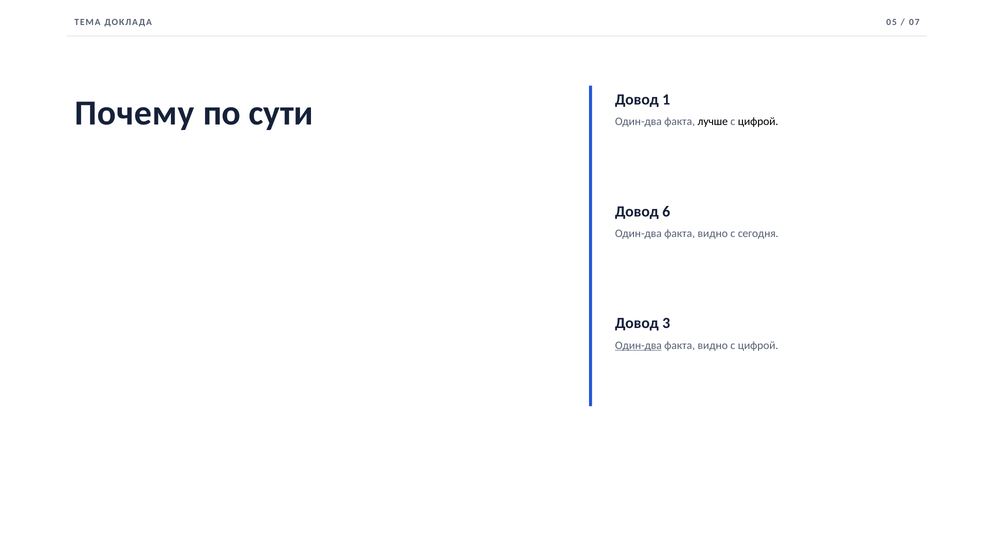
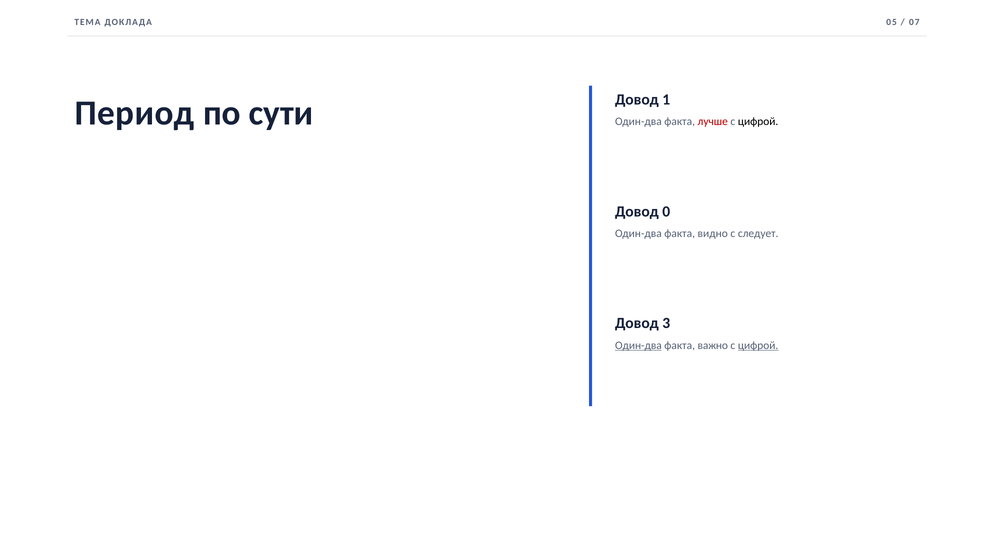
Почему: Почему -> Период (135, 113)
лучше colour: black -> red (713, 122)
6: 6 -> 0 (666, 212)
сегодня: сегодня -> следует (758, 234)
видно: видно -> важно (713, 345)
цифрой underline: none -> present (758, 345)
